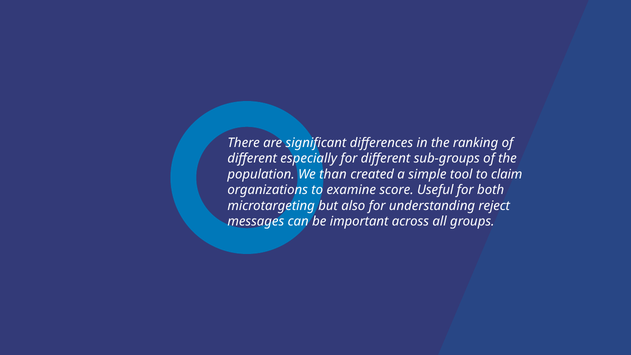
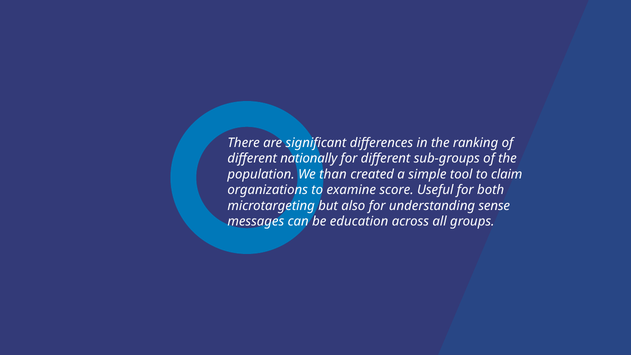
especially: especially -> nationally (309, 158)
reject: reject -> sense (494, 206)
important: important -> education (359, 222)
